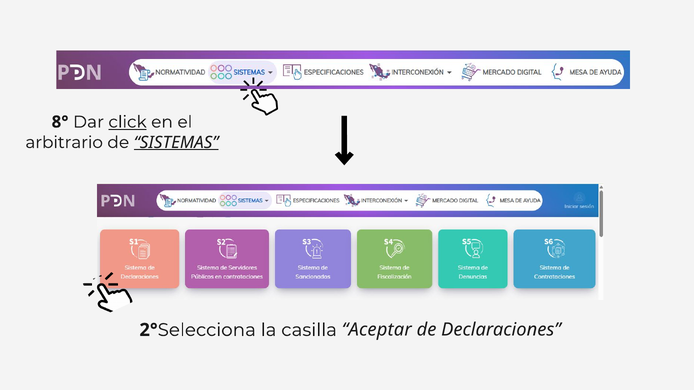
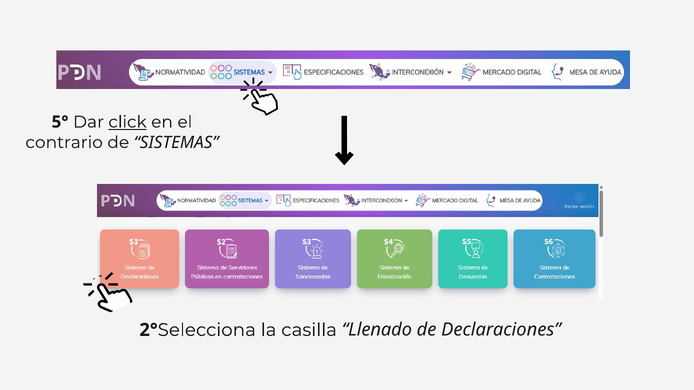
8°: 8° -> 5° (60, 122)
arbitrario: arbitrario -> contrario (64, 143)
SISTEMAS underline: present -> none (176, 143)
Aceptar: Aceptar -> Llenado (377, 330)
